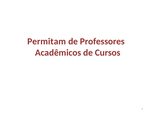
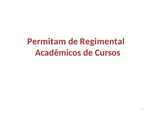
Professores: Professores -> Regimental (102, 41)
